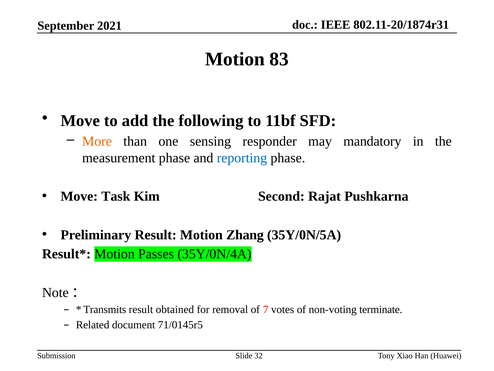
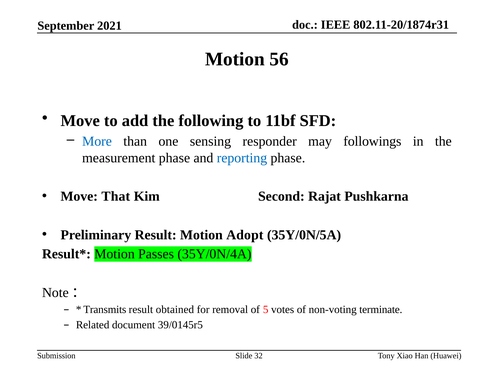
83: 83 -> 56 (279, 59)
More colour: orange -> blue (97, 141)
mandatory: mandatory -> followings (372, 141)
Task: Task -> That (116, 196)
Zhang: Zhang -> Adopt (245, 235)
7: 7 -> 5 (266, 309)
71/0145r5: 71/0145r5 -> 39/0145r5 (180, 324)
